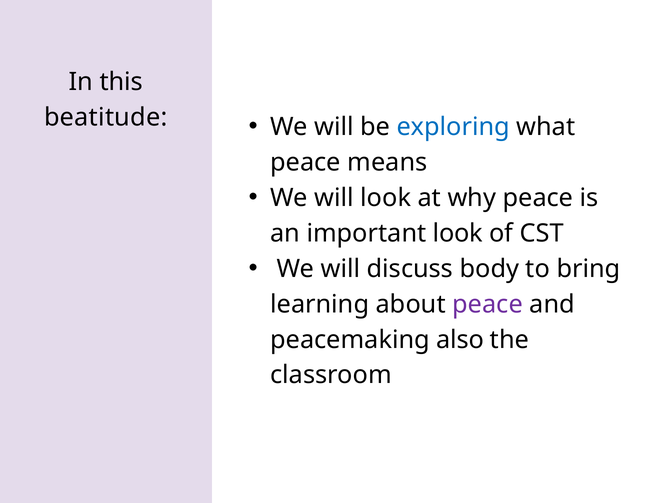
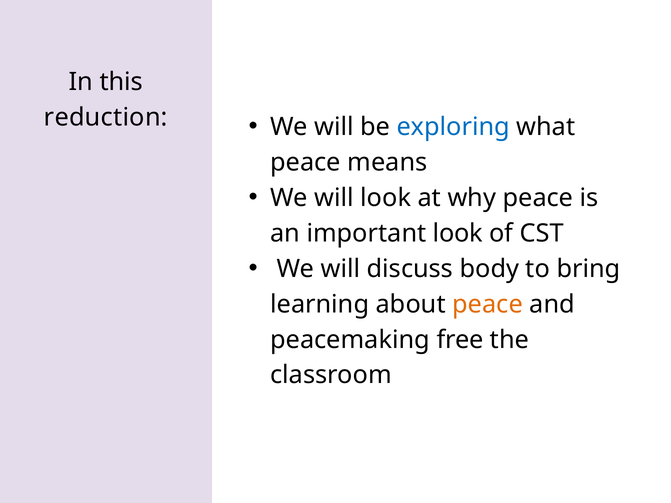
beatitude: beatitude -> reduction (106, 118)
peace colour: purple -> orange (488, 304)
also: also -> free (460, 340)
